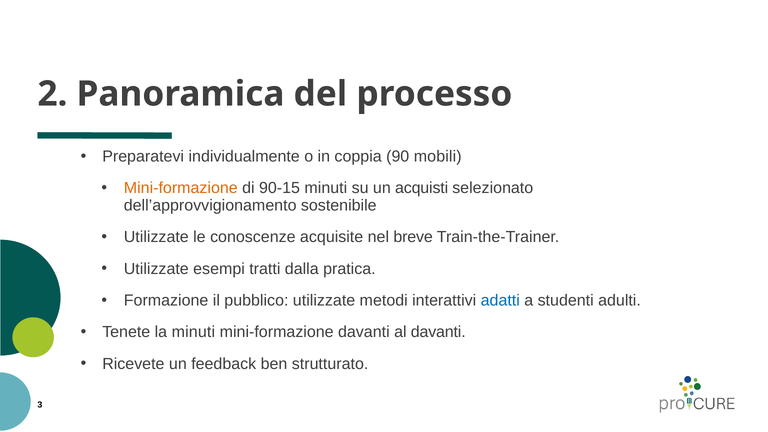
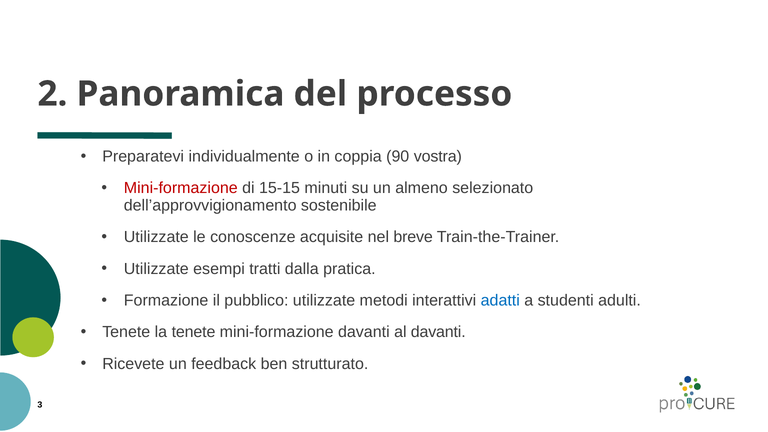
mobili: mobili -> vostra (438, 156)
Mini-formazione colour: orange -> red (181, 188)
90-15: 90-15 -> 15-15 (280, 188)
acquisti: acquisti -> almeno (422, 188)
la minuti: minuti -> tenete (194, 332)
